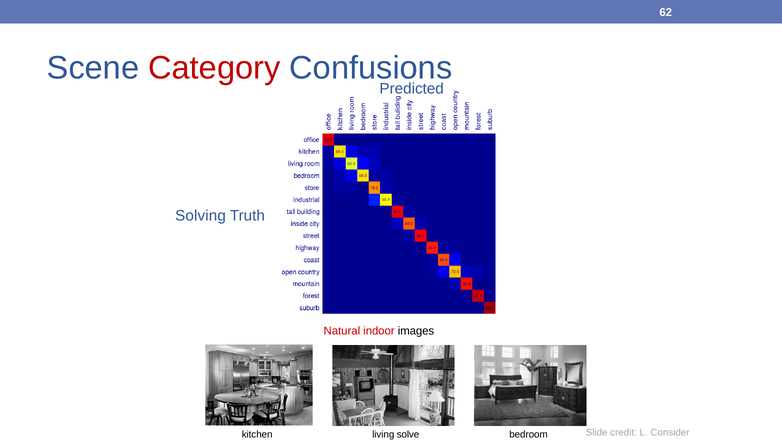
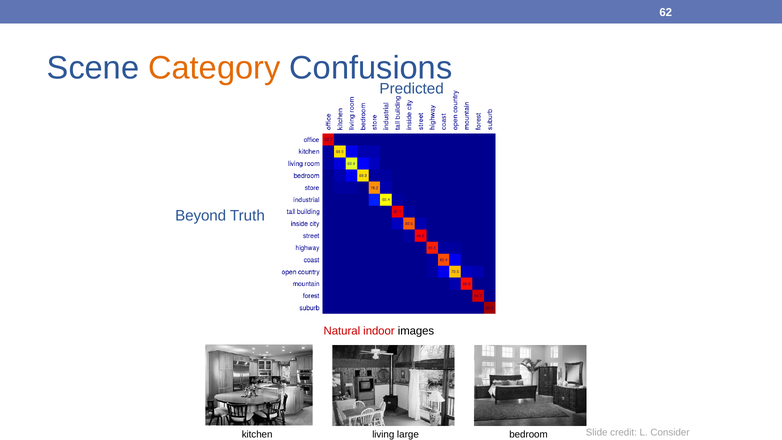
Category colour: red -> orange (214, 68)
Solving: Solving -> Beyond (201, 215)
solve: solve -> large (408, 435)
